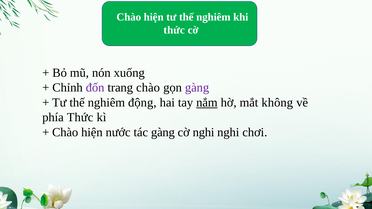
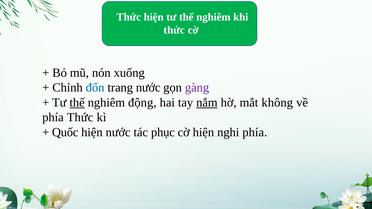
Chào: Chào -> Thức (129, 17)
đốn colour: purple -> blue (95, 88)
trang chào: chào -> nước (148, 88)
thế underline: none -> present (77, 103)
Chào: Chào -> Quốc (65, 132)
tác gàng: gàng -> phục (163, 132)
cờ nghi: nghi -> hiện (203, 132)
nghi chơi: chơi -> phía (255, 132)
